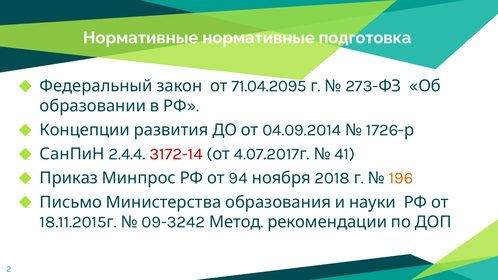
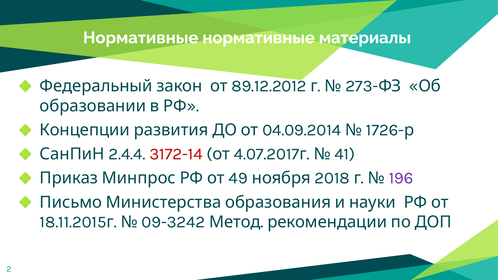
подготовка: подготовка -> материалы (365, 38)
71.04.2095: 71.04.2095 -> 89.12.2012 (269, 86)
94: 94 -> 49 (238, 178)
196 colour: orange -> purple (401, 178)
